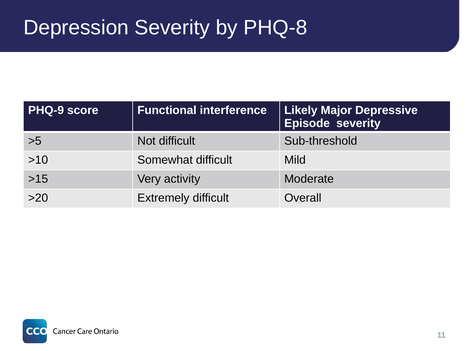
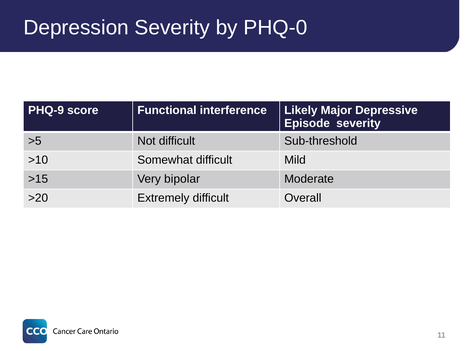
PHQ-8: PHQ-8 -> PHQ-0 (275, 28)
activity: activity -> bipolar (182, 179)
